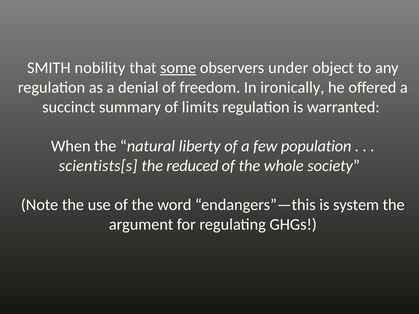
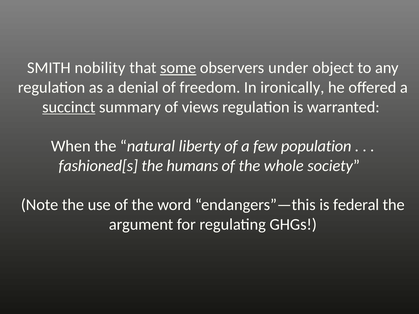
succinct underline: none -> present (69, 107)
limits: limits -> views (200, 107)
scientists[s: scientists[s -> fashioned[s (98, 166)
reduced: reduced -> humans (192, 166)
system: system -> federal (356, 205)
